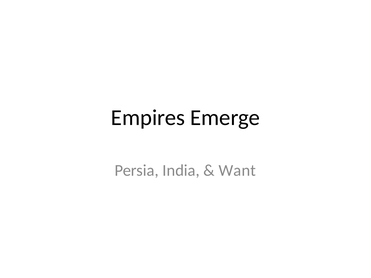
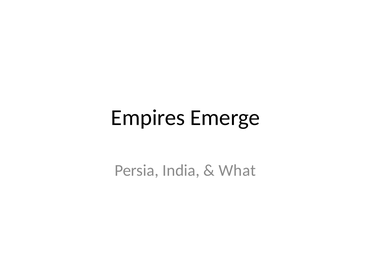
Want: Want -> What (237, 171)
